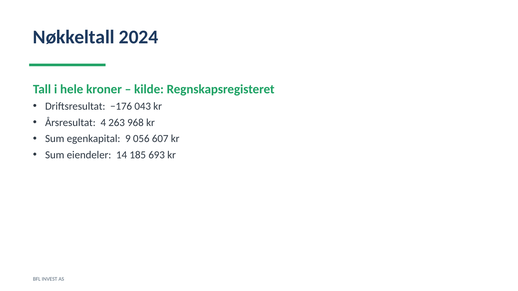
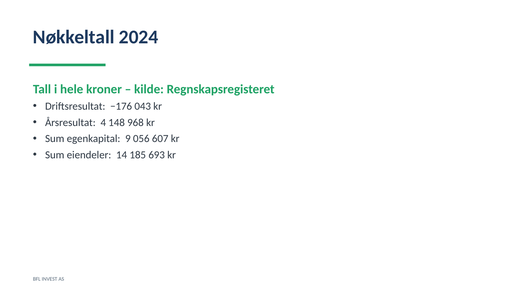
263: 263 -> 148 (117, 123)
